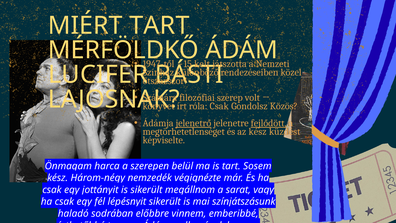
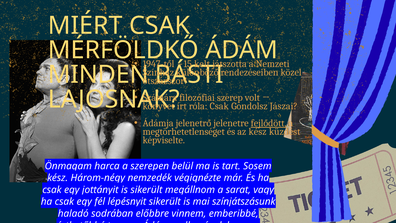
TART: TART -> CSAK (160, 25)
LUCIFER: LUCIFER -> MINDEN (98, 75)
Közös: Közös -> Jászai (284, 106)
jelenetrő underline: present -> none (193, 123)
